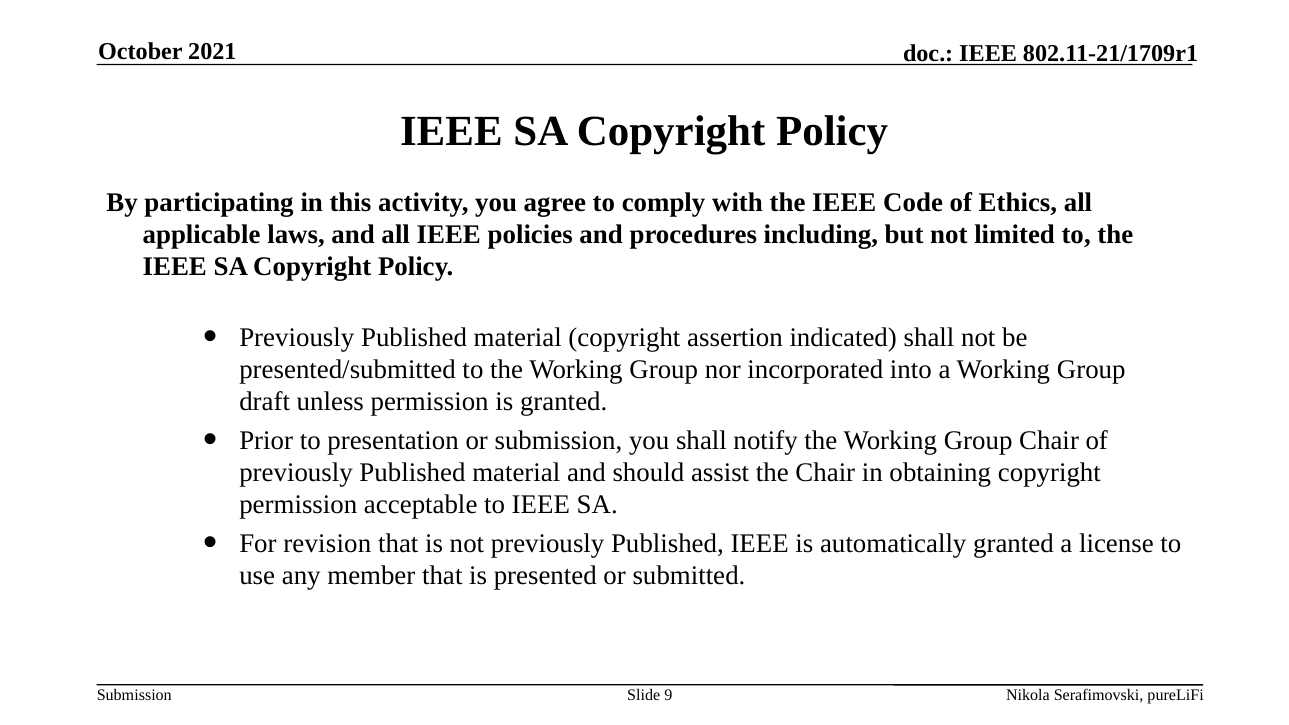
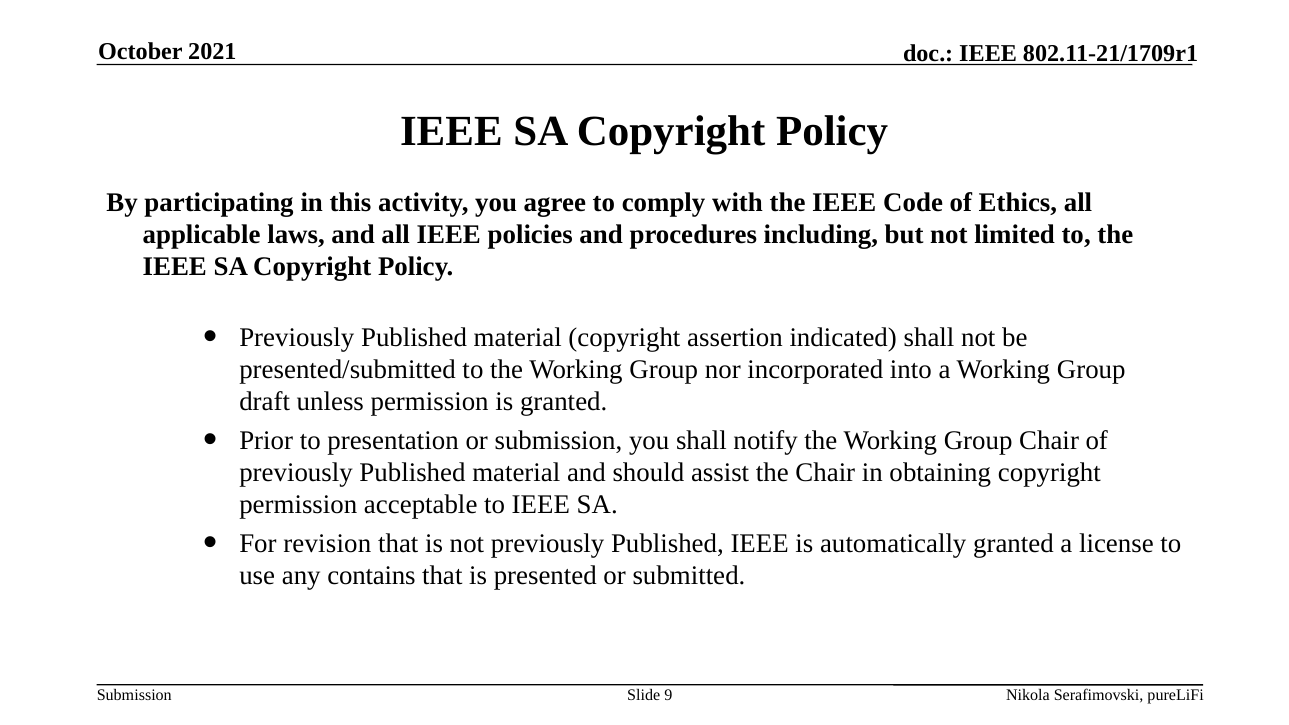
member: member -> contains (371, 575)
